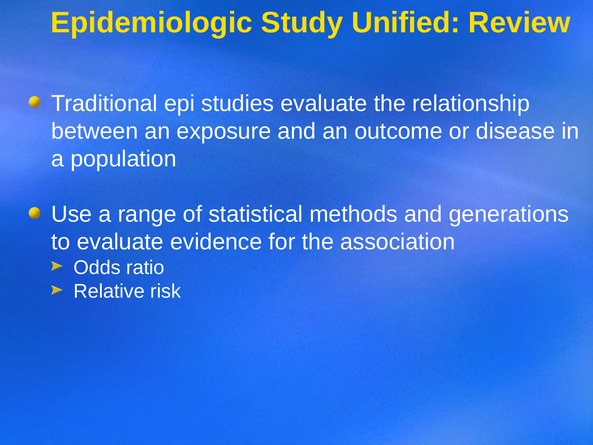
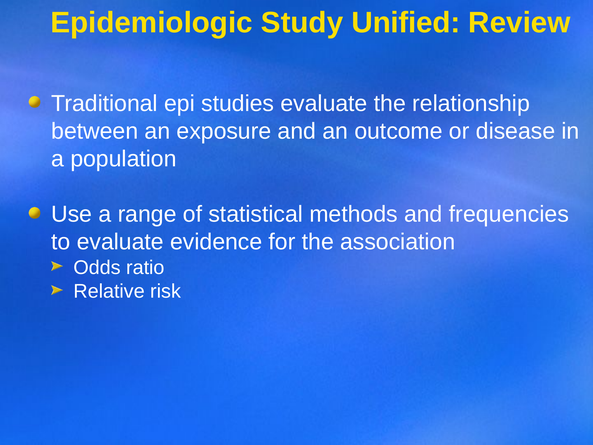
generations: generations -> frequencies (509, 214)
